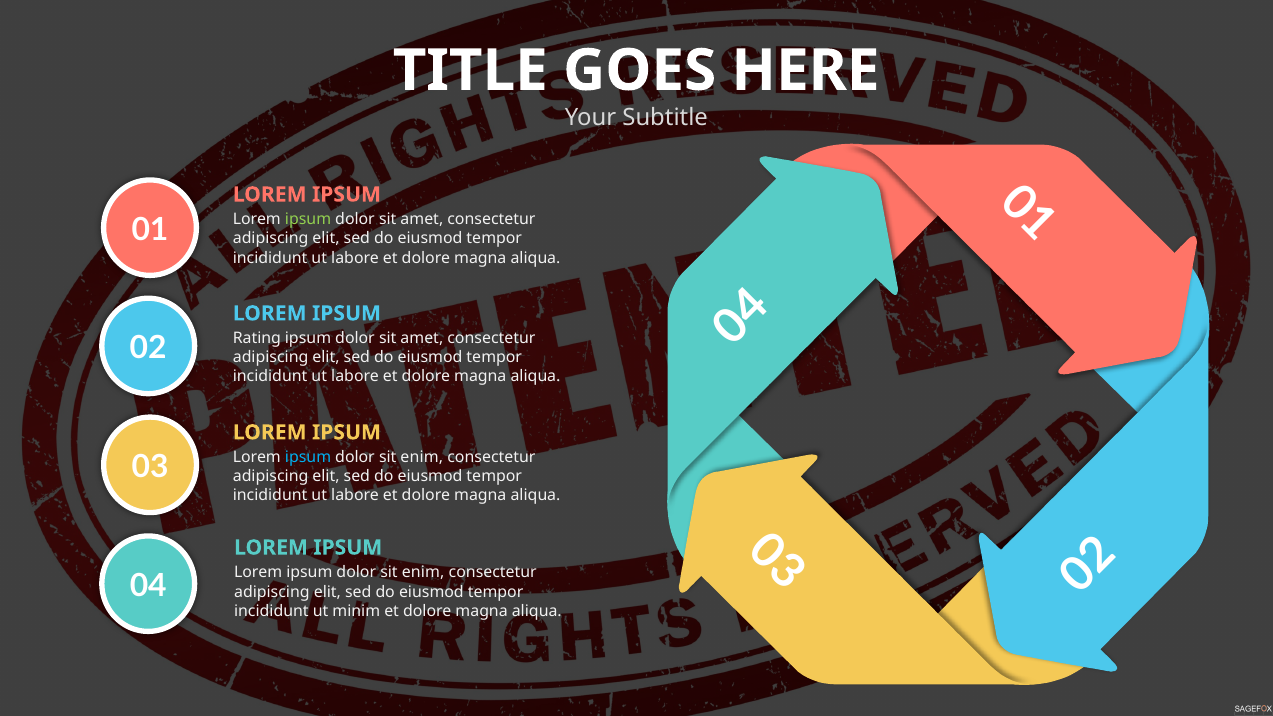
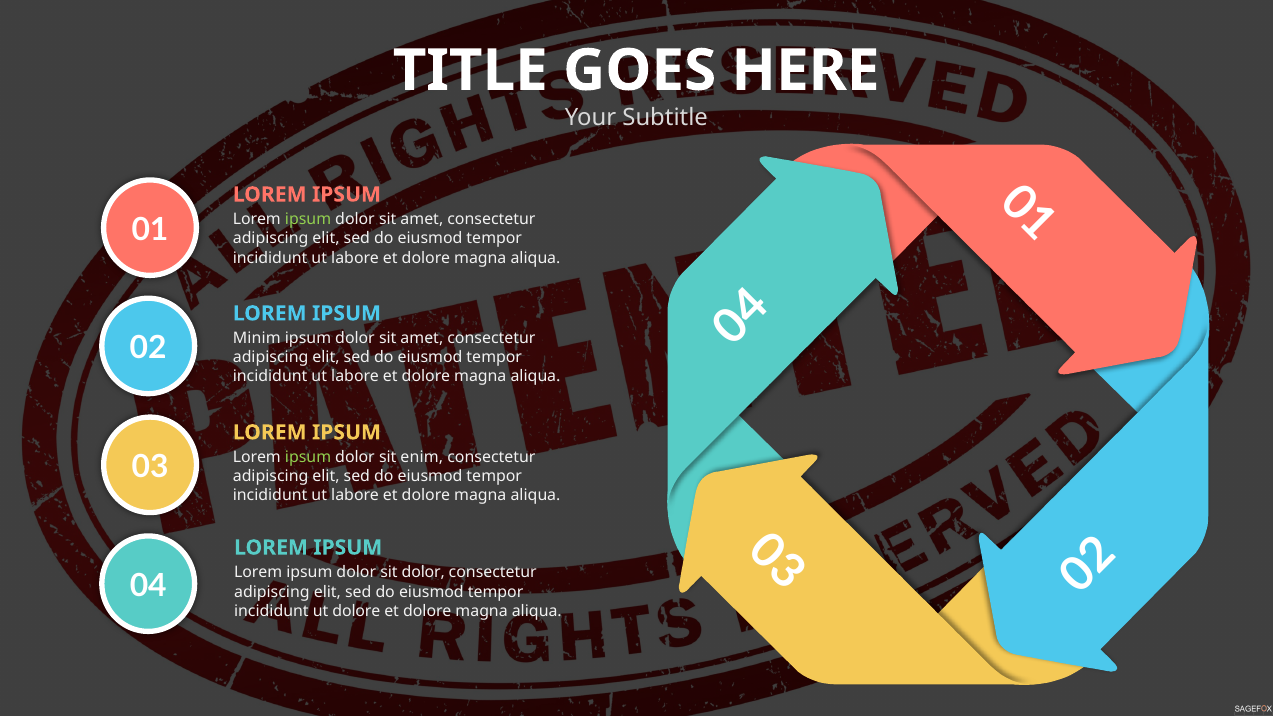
Rating: Rating -> Minim (257, 339)
ipsum colour: light blue -> light green (308, 458)
enim: enim -> dolor (423, 573)
ut minim: minim -> dolore (356, 611)
